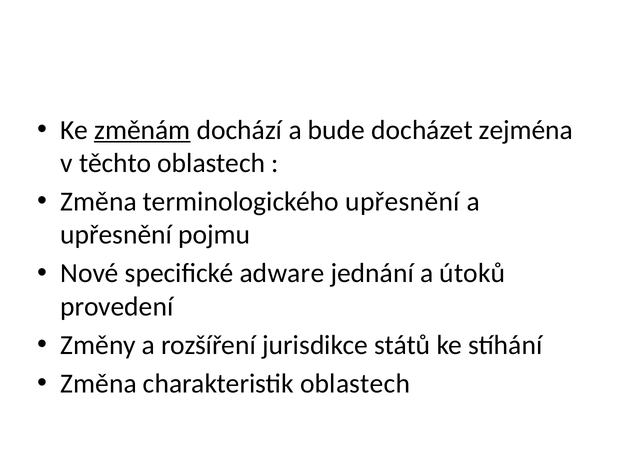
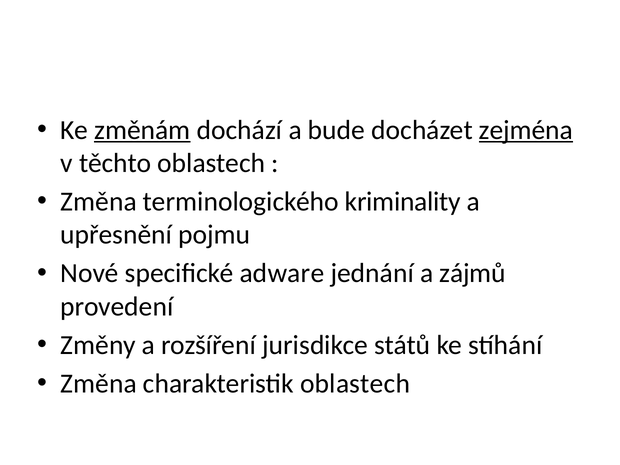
zejména underline: none -> present (526, 130)
terminologického upřesnění: upřesnění -> kriminality (403, 202)
útoků: útoků -> zájmů (473, 273)
